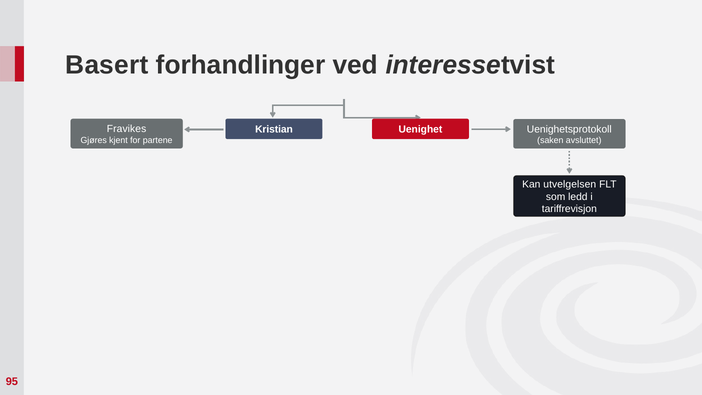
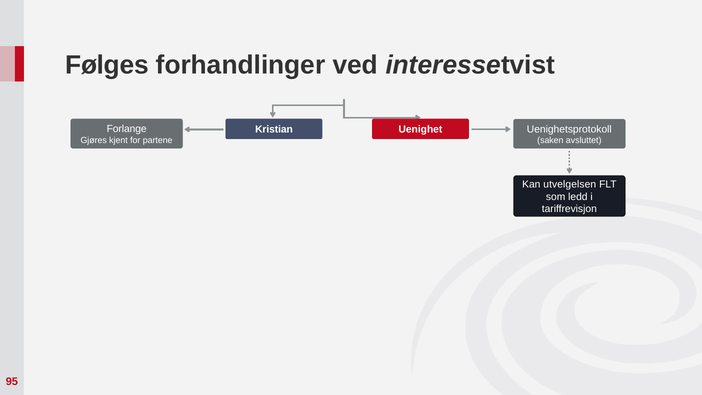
Basert: Basert -> Følges (107, 65)
Fravikes: Fravikes -> Forlange (127, 129)
